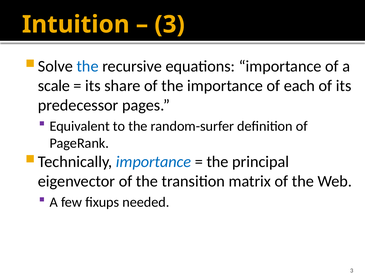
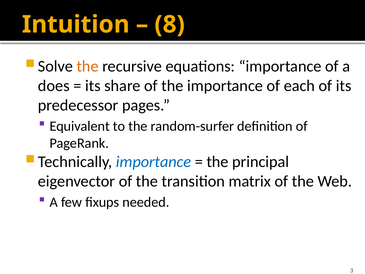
3: 3 -> 8 (170, 24)
the colour: blue -> orange (88, 66)
scale: scale -> does (54, 86)
